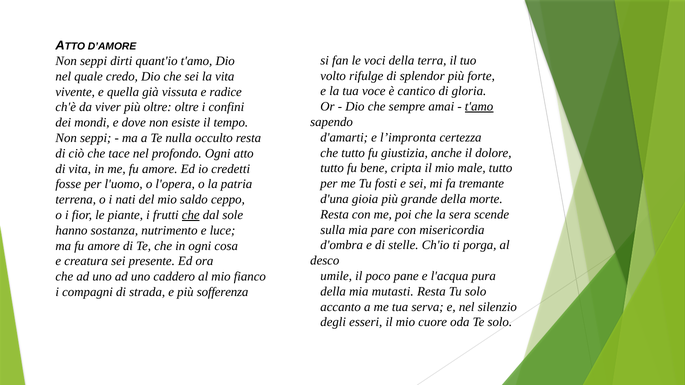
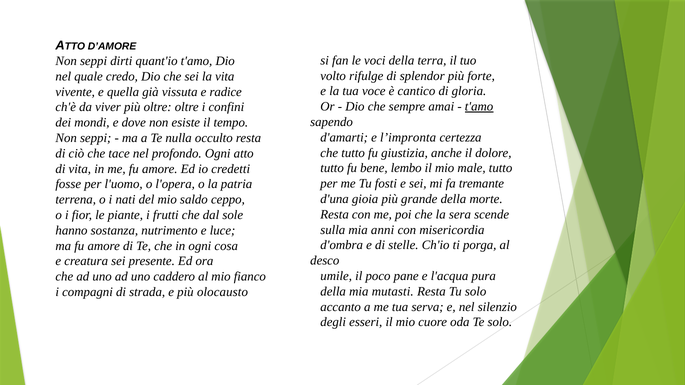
cripta: cripta -> lembo (406, 168)
che underline: present -> none (191, 215)
pare: pare -> anni (383, 230)
sofferenza: sofferenza -> olocausto (222, 292)
